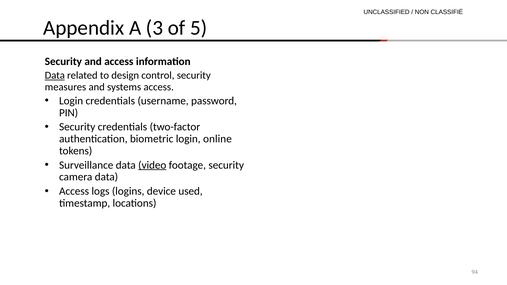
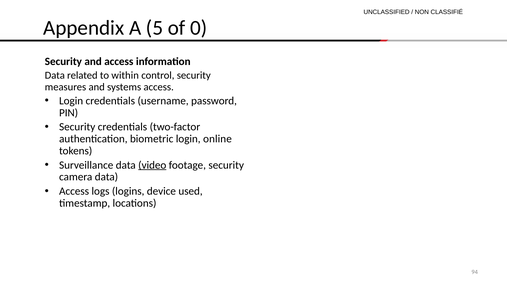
3: 3 -> 5 (155, 28)
5: 5 -> 0 (199, 28)
Data underline: present -> none (55, 75)
design: design -> within (125, 75)
